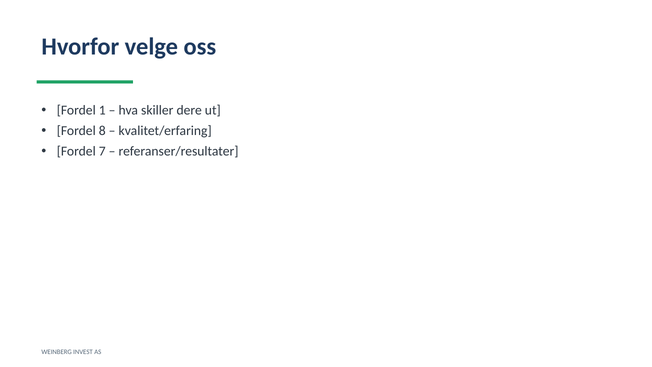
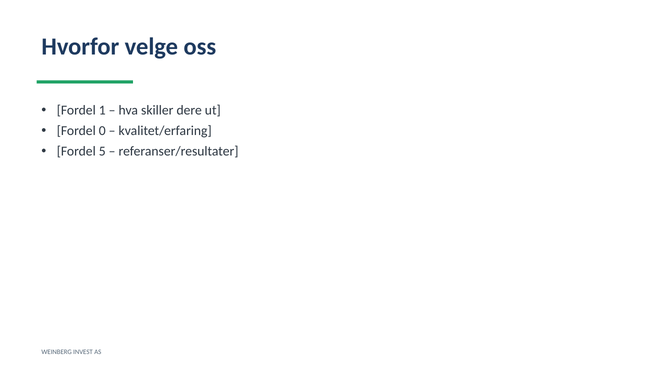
8: 8 -> 0 (102, 131)
7: 7 -> 5 (102, 151)
